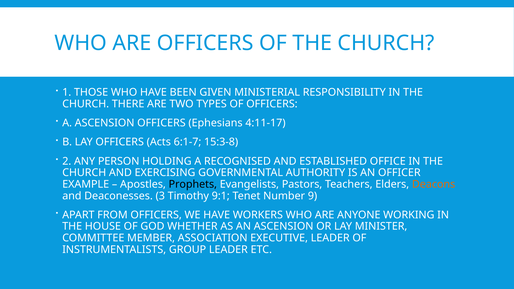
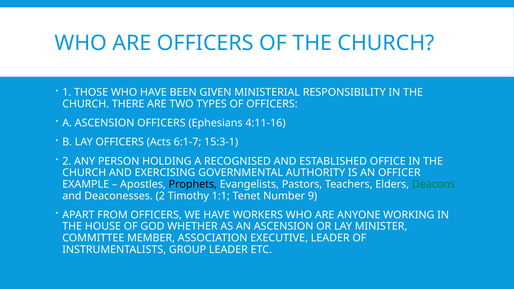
4:11-17: 4:11-17 -> 4:11-16 (265, 123)
15:3-8: 15:3-8 -> 15:3-1 (221, 142)
Deacons colour: orange -> green (434, 184)
Deaconesses 3: 3 -> 2 (160, 196)
9:1: 9:1 -> 1:1 (221, 196)
